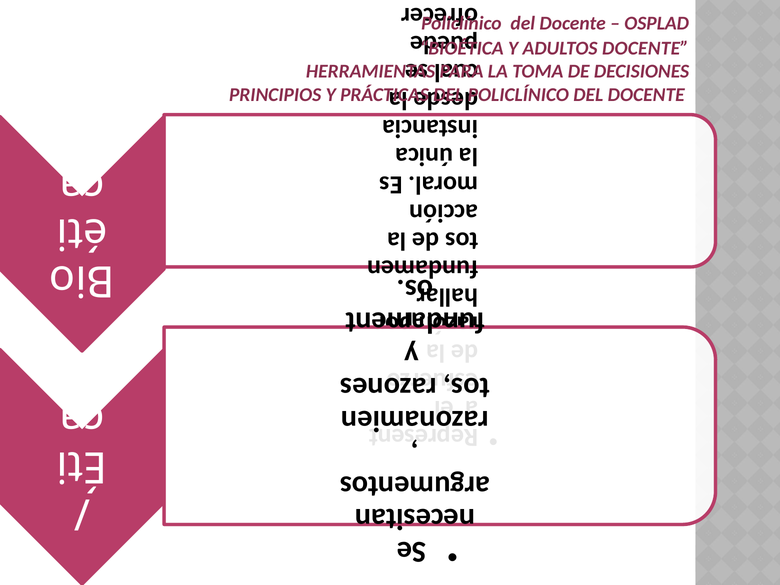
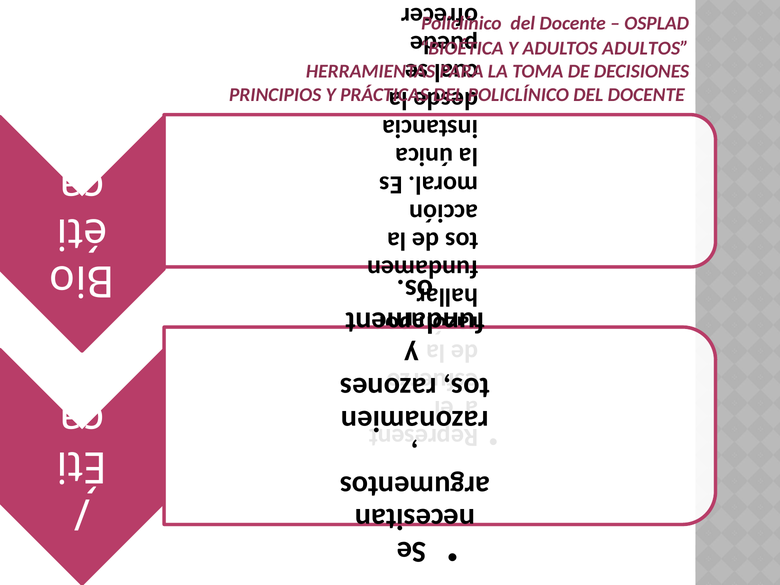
ADULTOS DOCENTE: DOCENTE -> ADULTOS (645, 48)
